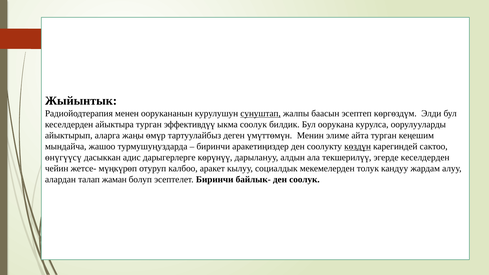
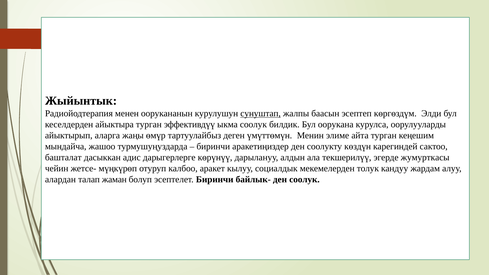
көздүн underline: present -> none (358, 147)
өнүгүүсү: өнүгүүсү -> башталат (63, 158)
эгерде кеселдерден: кеселдерден -> жумурткасы (425, 158)
